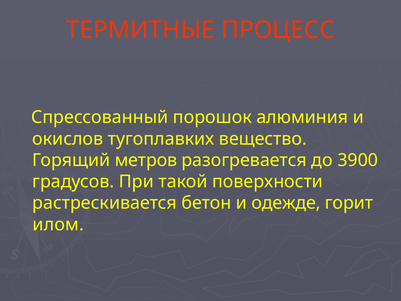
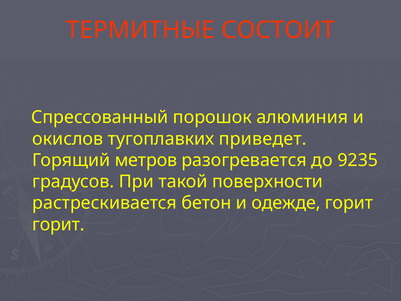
ПРОЦЕСС: ПРОЦЕСС -> СОСТОИТ (278, 30)
вещество: вещество -> приведет (263, 139)
3900: 3900 -> 9235 (358, 160)
илом: илом -> горит (58, 224)
